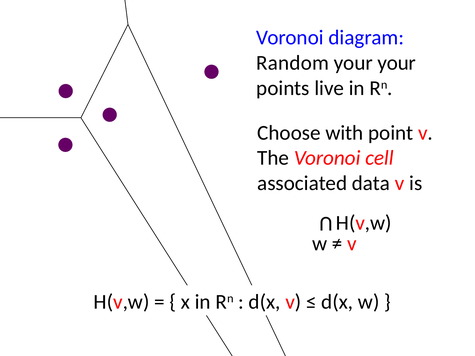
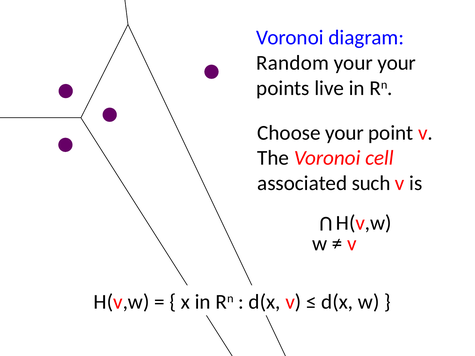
Choose with: with -> your (344, 133)
data: data -> such (371, 183)
